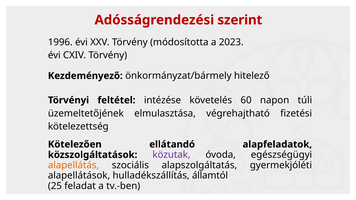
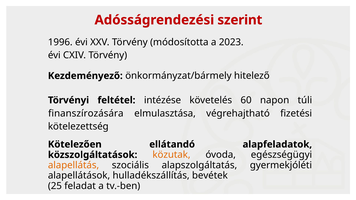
üzemeltetőjének: üzemeltetőjének -> finanszírozására (86, 113)
közutak colour: purple -> orange (171, 155)
államtól: államtól -> bevétek (210, 176)
